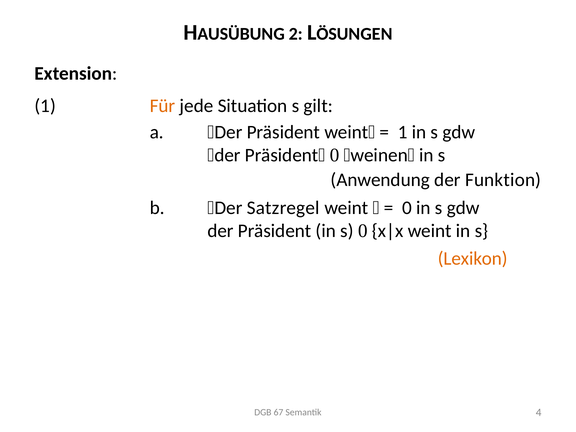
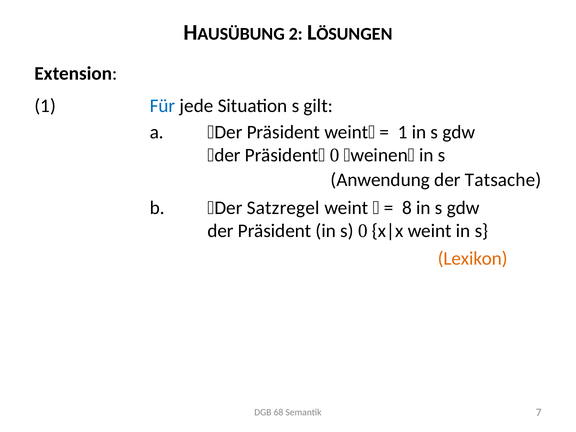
Für colour: orange -> blue (163, 106)
Funktion: Funktion -> Tatsache (503, 180)
0: 0 -> 8 (407, 208)
67: 67 -> 68 (278, 412)
4: 4 -> 7 (539, 413)
